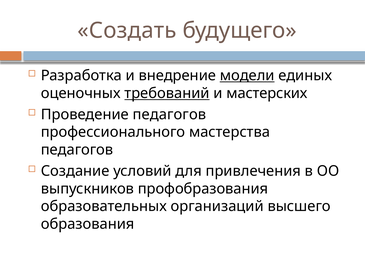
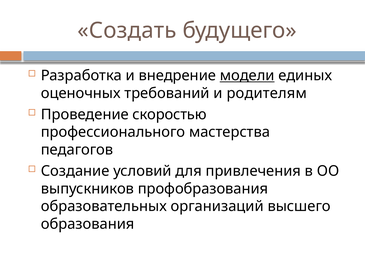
требований underline: present -> none (167, 93)
мастерских: мастерских -> родителям (267, 93)
Проведение педагогов: педагогов -> скоростью (170, 114)
